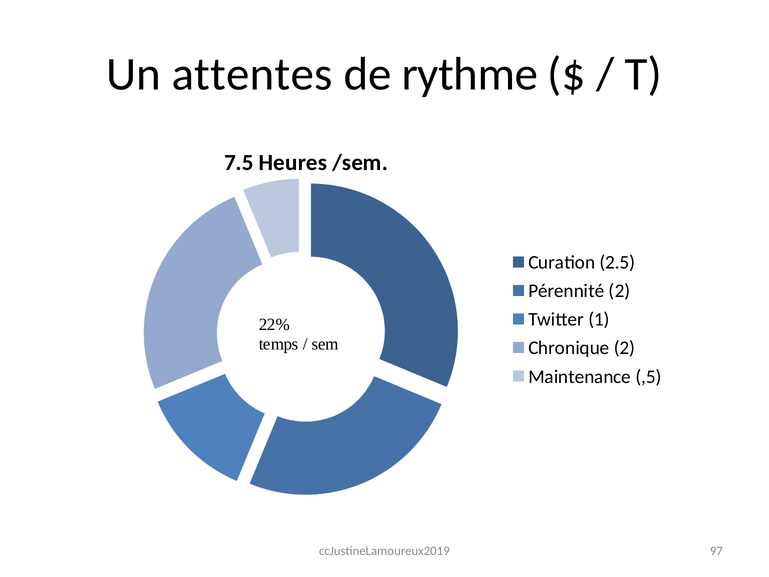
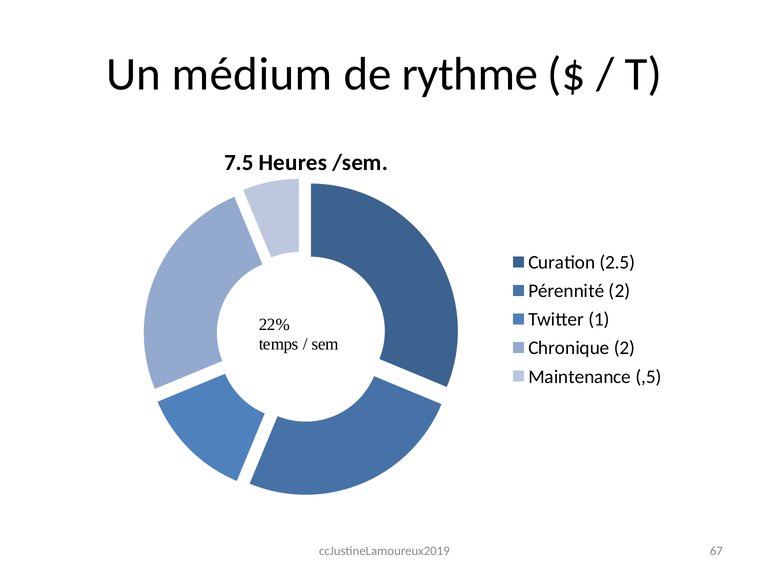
attentes: attentes -> médium (252, 74)
97: 97 -> 67 (716, 551)
